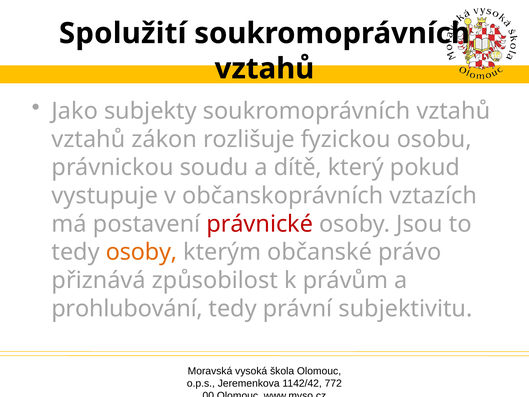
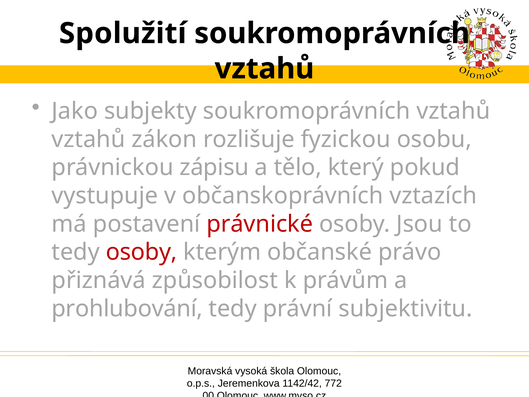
soudu: soudu -> zápisu (214, 167)
dítě: dítě -> tělo (298, 167)
osoby colour: orange -> red (142, 252)
